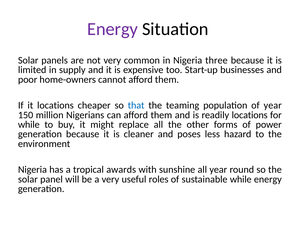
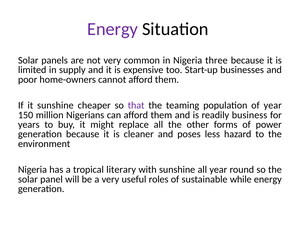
it locations: locations -> sunshine (55, 105)
that colour: blue -> purple (136, 105)
readily locations: locations -> business (250, 115)
while: while -> years (29, 125)
awards: awards -> literary (121, 170)
